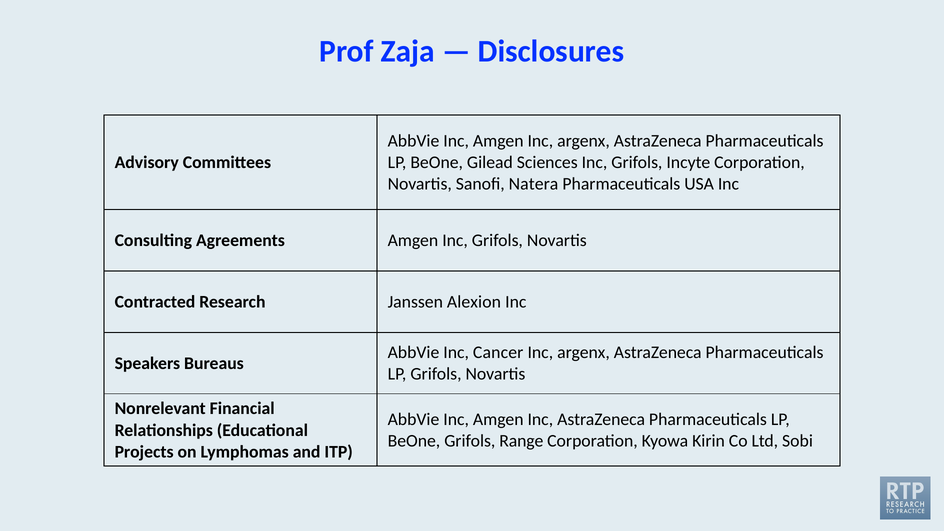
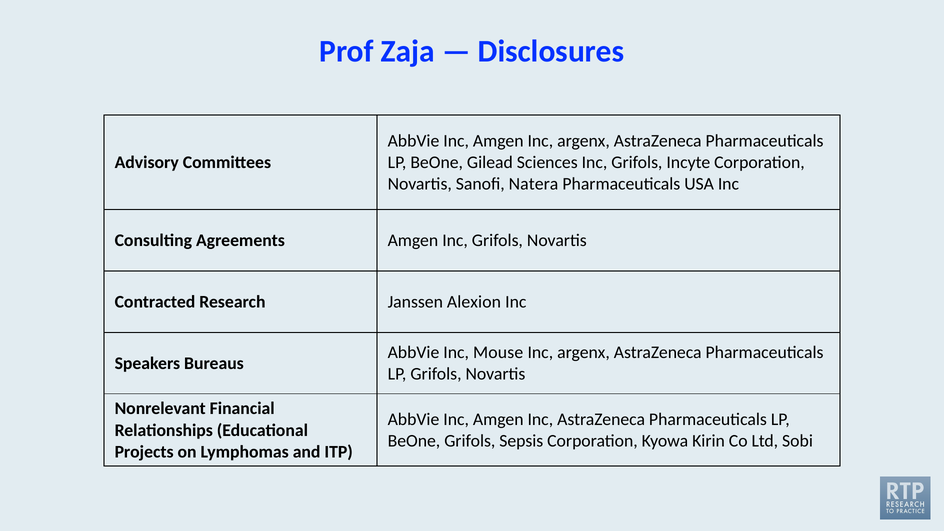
Cancer: Cancer -> Mouse (498, 352)
Range: Range -> Sepsis (521, 441)
